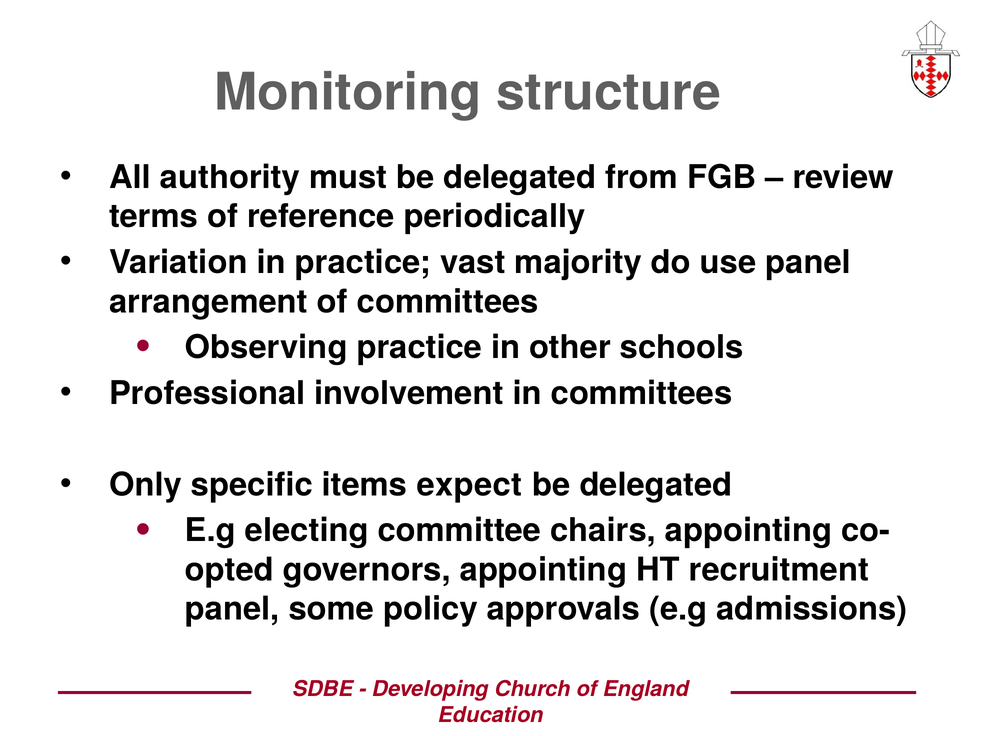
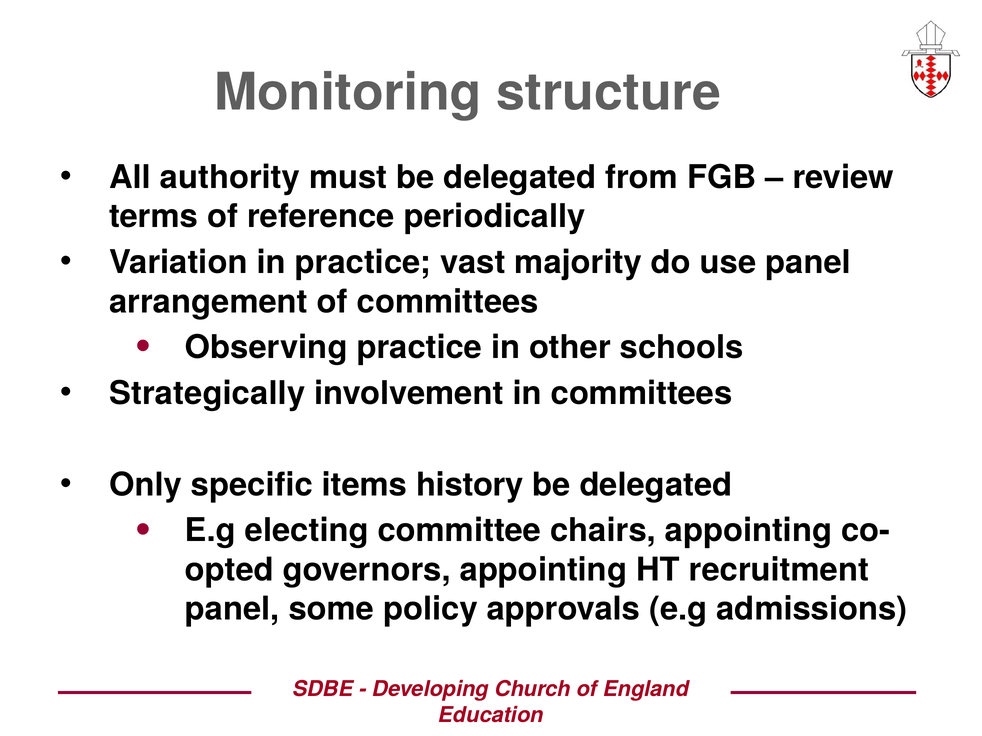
Professional: Professional -> Strategically (207, 394)
expect: expect -> history (470, 485)
